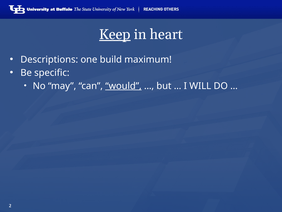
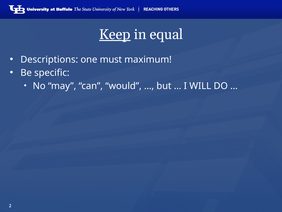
heart: heart -> equal (166, 34)
build: build -> must (111, 59)
would underline: present -> none (123, 86)
